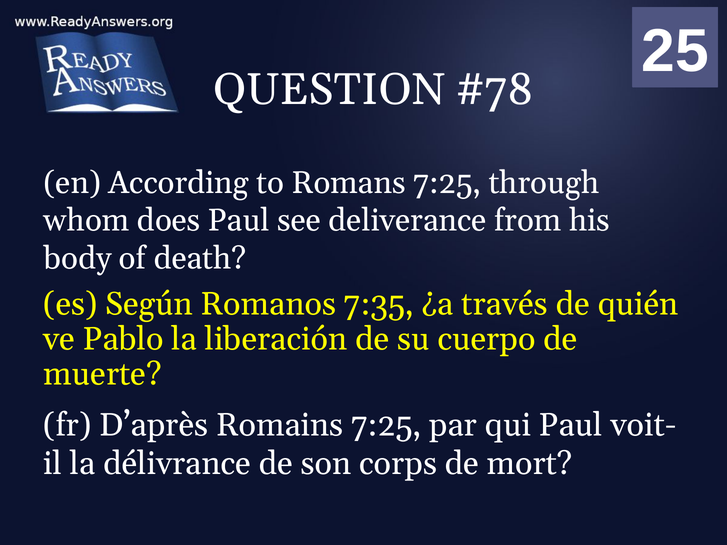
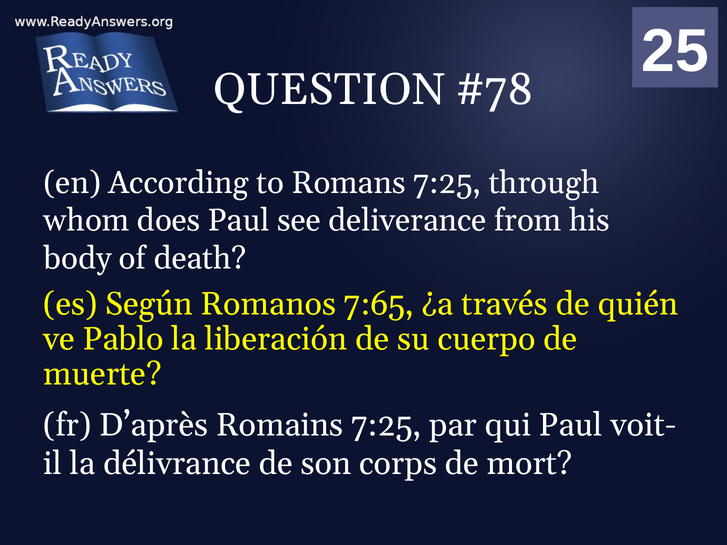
7:35: 7:35 -> 7:65 (379, 304)
